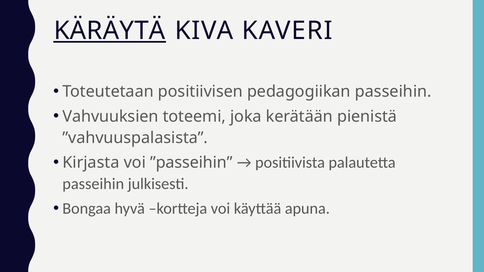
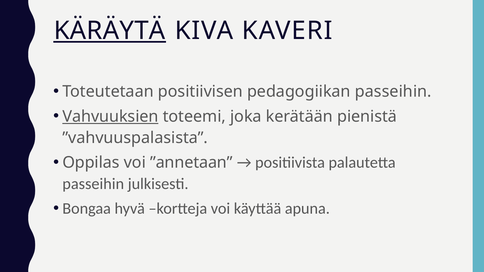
Vahvuuksien underline: none -> present (110, 117)
Kirjasta: Kirjasta -> Oppilas (91, 163)
”passeihin: ”passeihin -> ”annetaan (191, 163)
